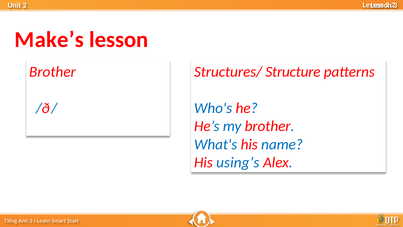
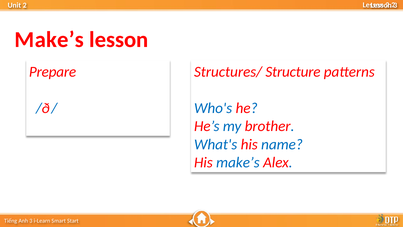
Brother: Brother -> Prepare (53, 72)
His using’s: using’s -> make’s (238, 162)
